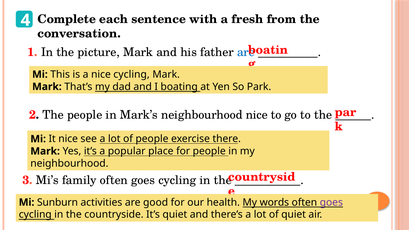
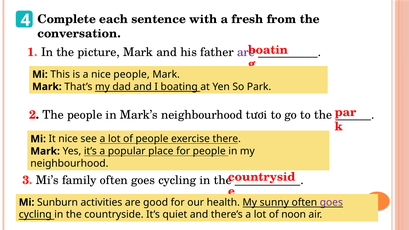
are colour: blue -> purple (246, 52)
nice cycling: cycling -> people (132, 74)
neighbourhood nice: nice -> tươi (257, 115)
words: words -> sunny (274, 202)
of quiet: quiet -> noon (294, 215)
